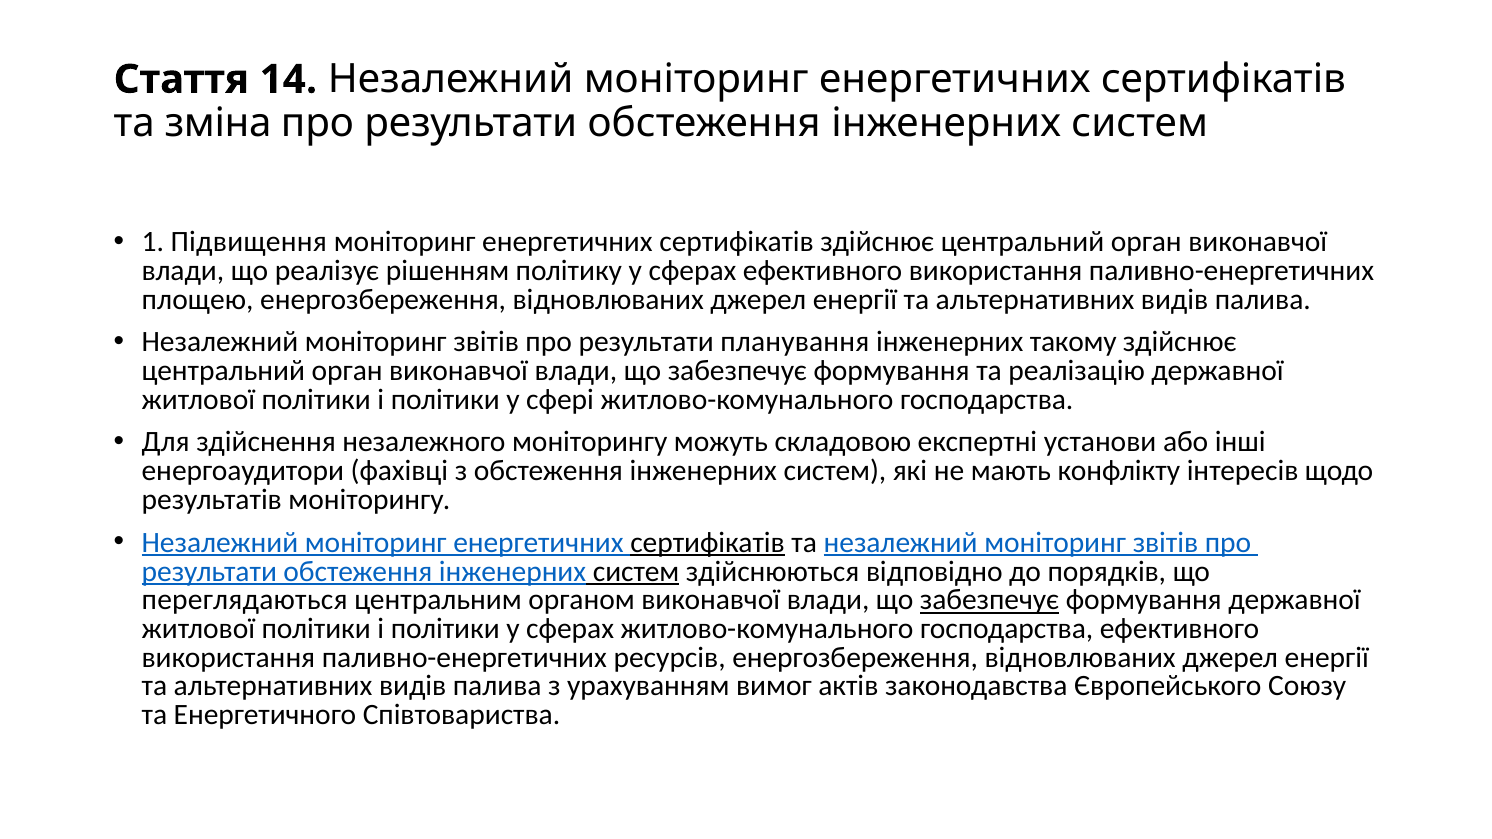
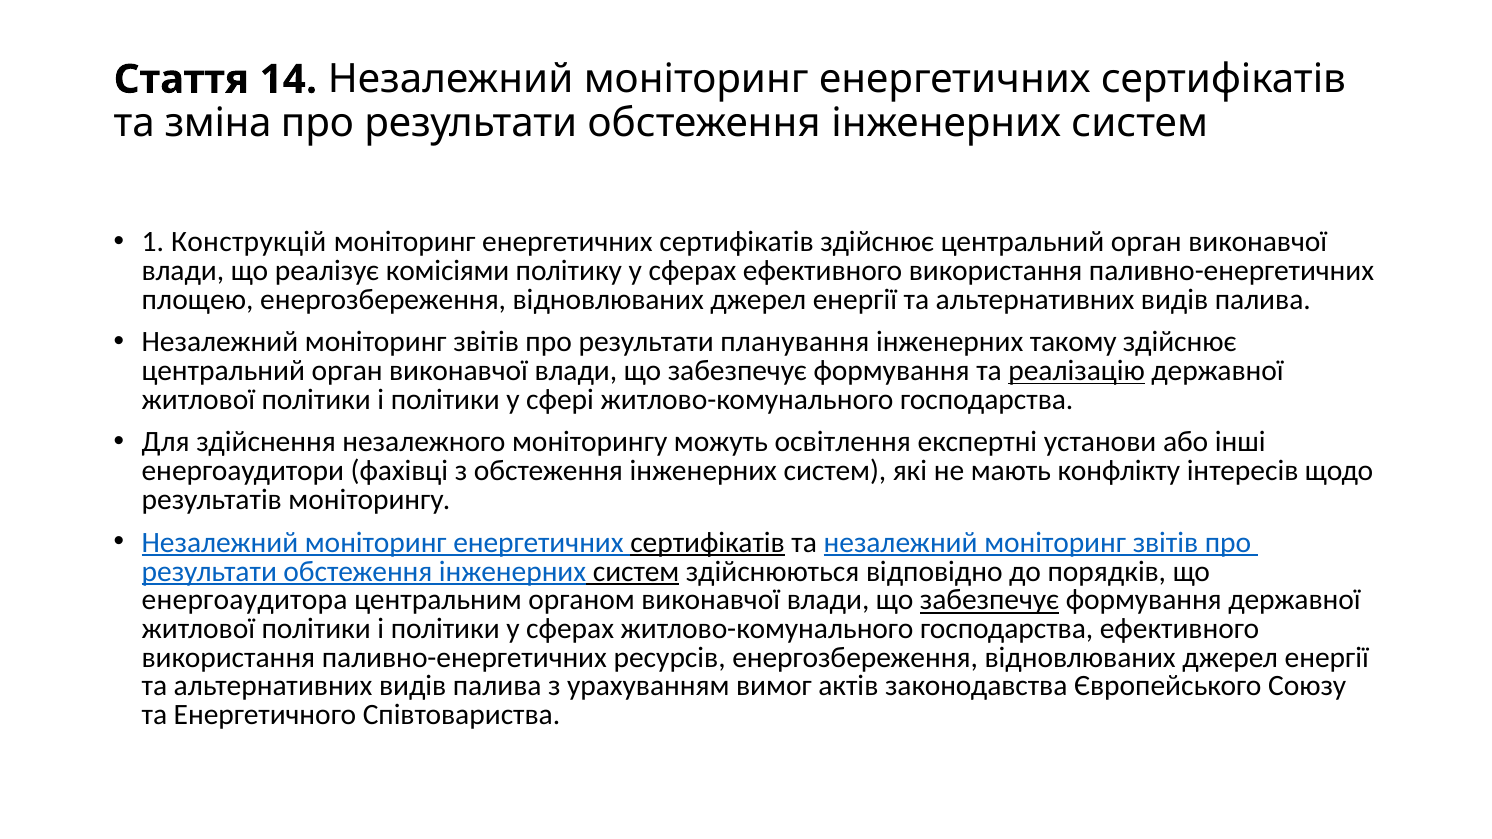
Підвищення: Підвищення -> Конструкцій (249, 242)
рішенням: рішенням -> комісіями (448, 271)
реалізацію underline: none -> present (1077, 371)
складовою: складовою -> освітлення (843, 442)
переглядаються: переглядаються -> енергоаудитора (245, 600)
